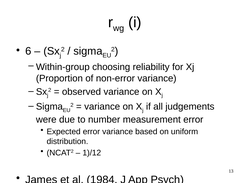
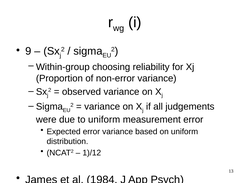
6: 6 -> 9 (28, 51)
to number: number -> uniform (104, 120)
